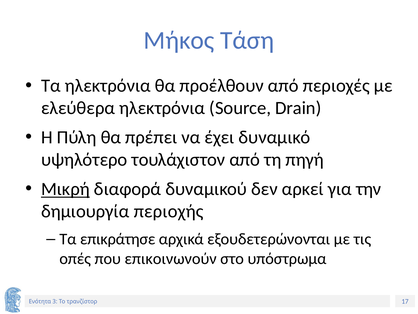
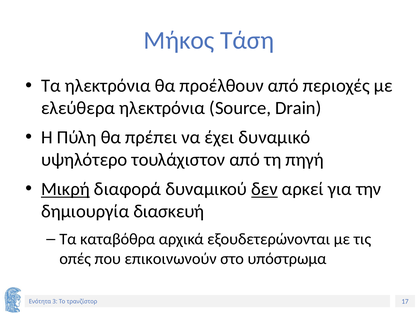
δεν underline: none -> present (265, 189)
περιοχής: περιοχής -> διασκευή (169, 211)
επικράτησε: επικράτησε -> καταβόθρα (118, 239)
